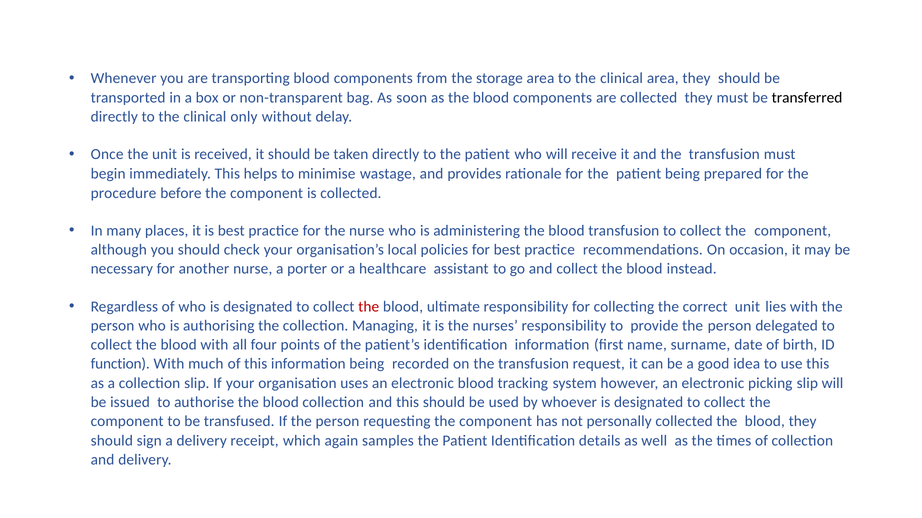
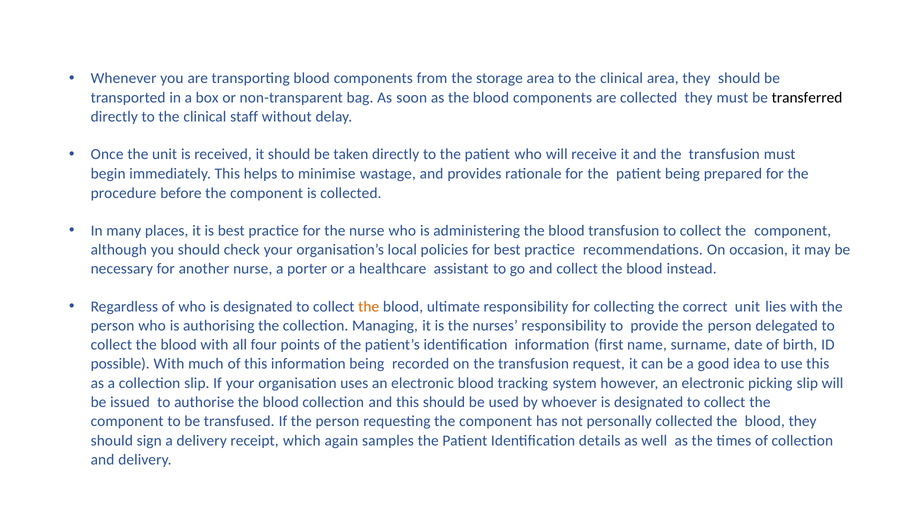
only: only -> staff (244, 117)
the colour: red -> orange (369, 307)
function: function -> possible (120, 364)
